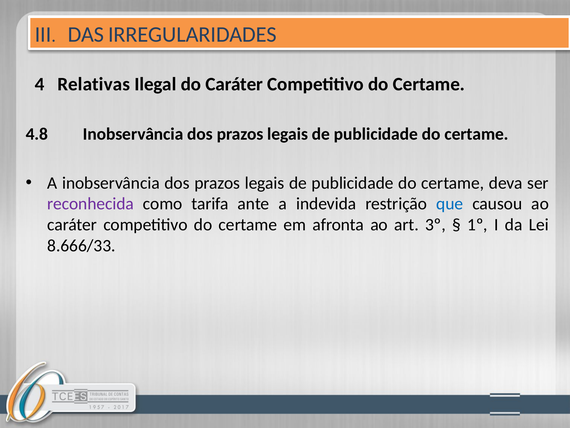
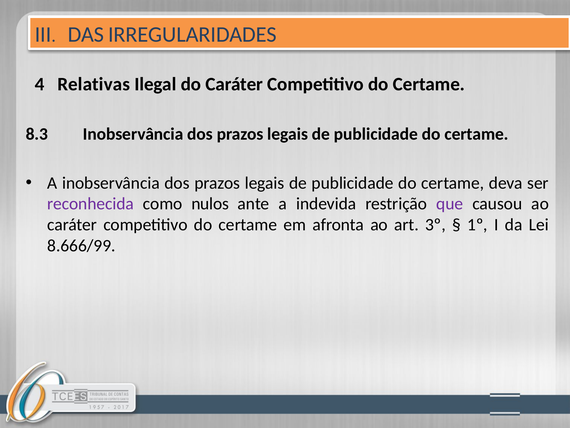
4.8: 4.8 -> 8.3 (37, 134)
tarifa: tarifa -> nulos (210, 204)
que colour: blue -> purple (450, 204)
8.666/33: 8.666/33 -> 8.666/99 (81, 245)
